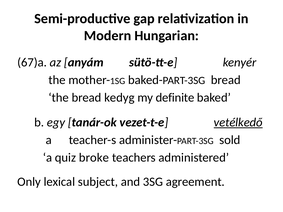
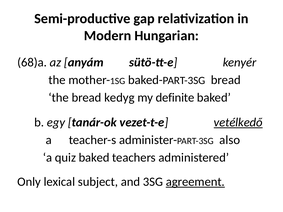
67)a: 67)a -> 68)a (32, 62)
sold: sold -> also (230, 140)
quiz broke: broke -> baked (94, 158)
agreement underline: none -> present (195, 182)
